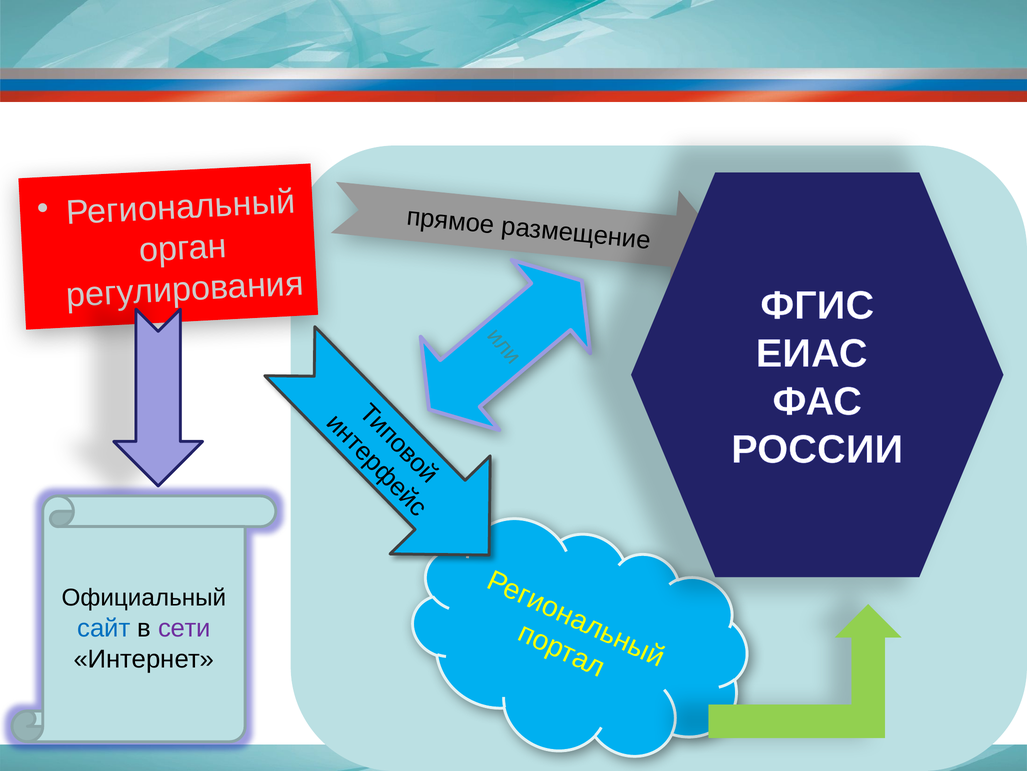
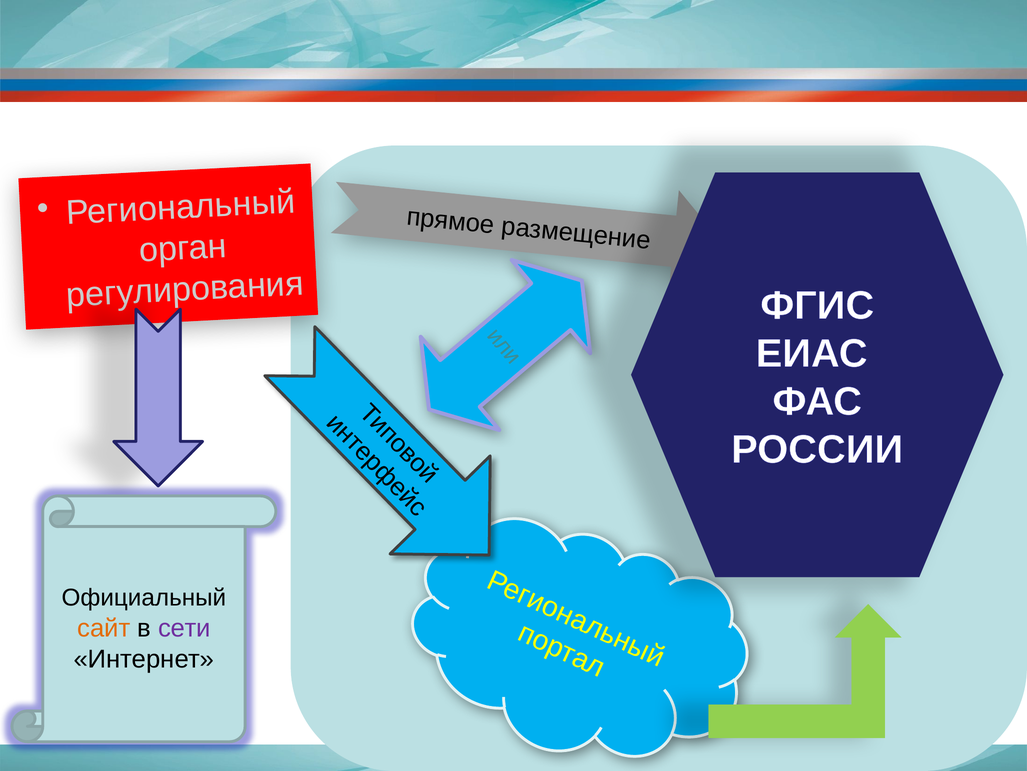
сайт colour: blue -> orange (104, 628)
